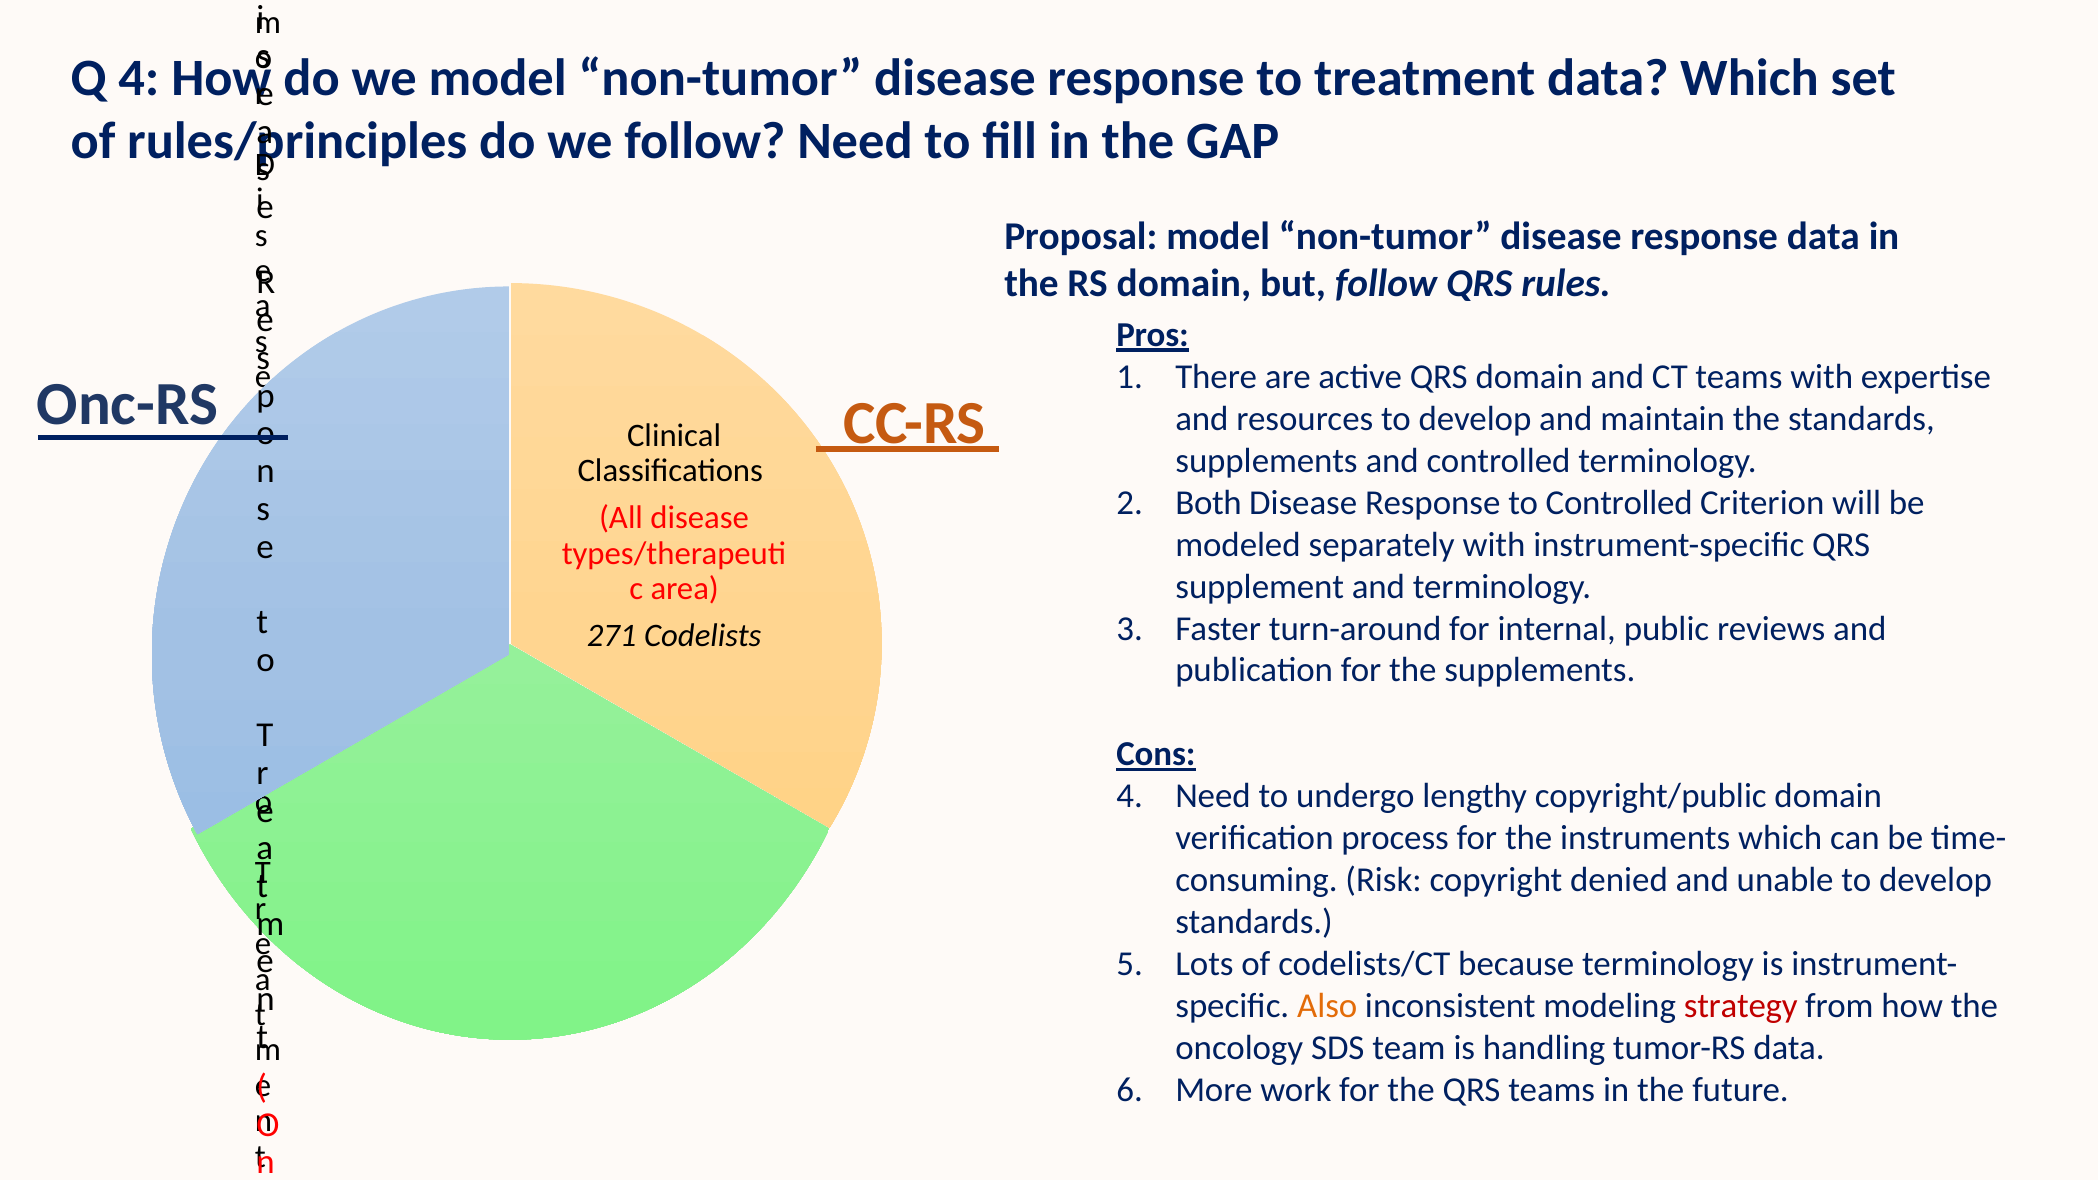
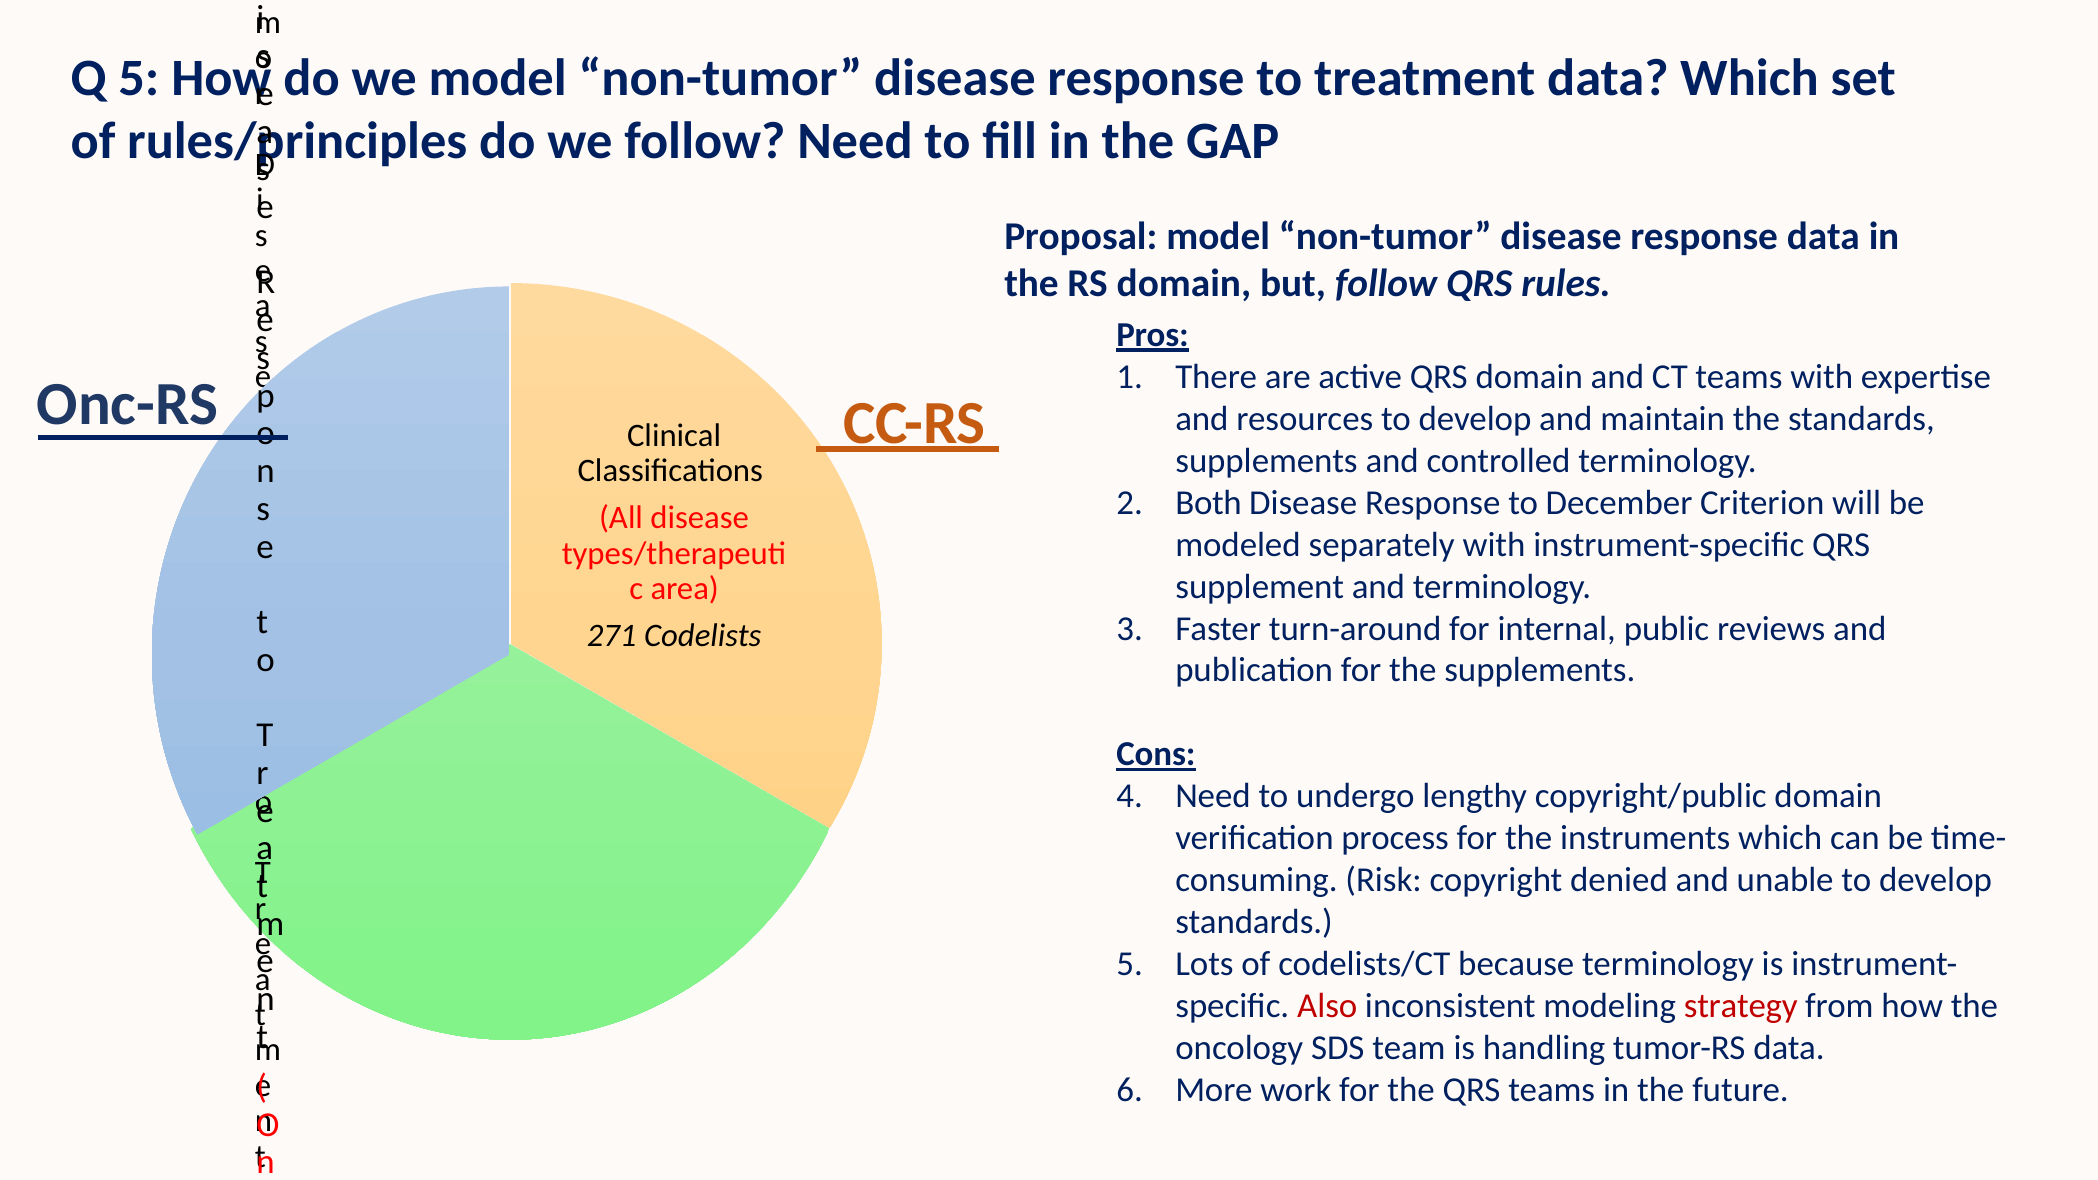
Q 4: 4 -> 5 (139, 79)
to Controlled: Controlled -> December (1619, 503)
Also colour: orange -> red (1327, 1006)
